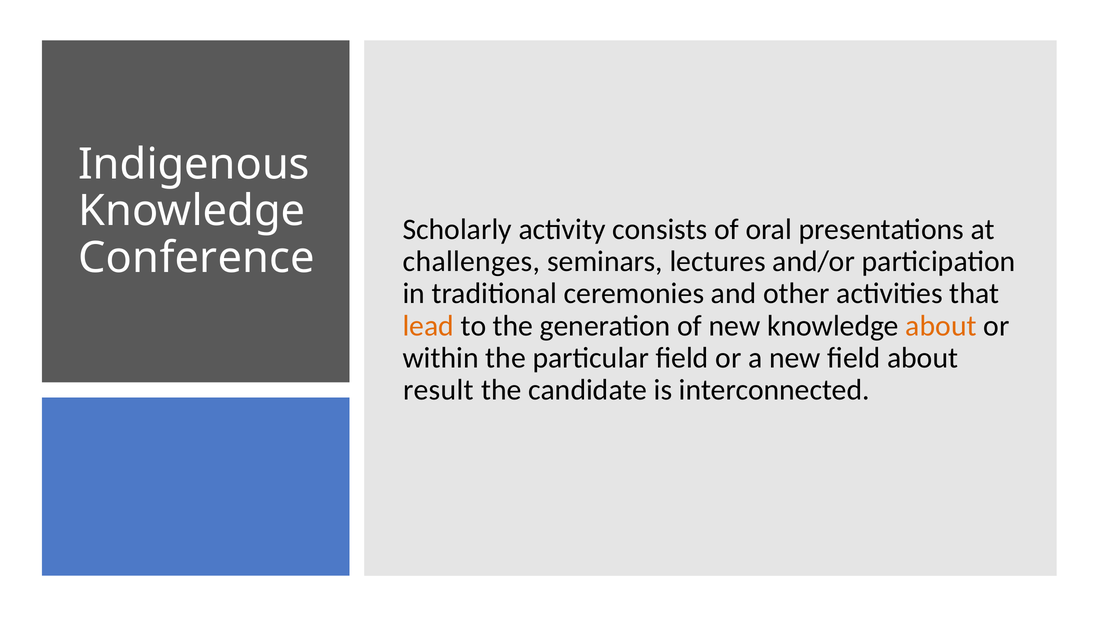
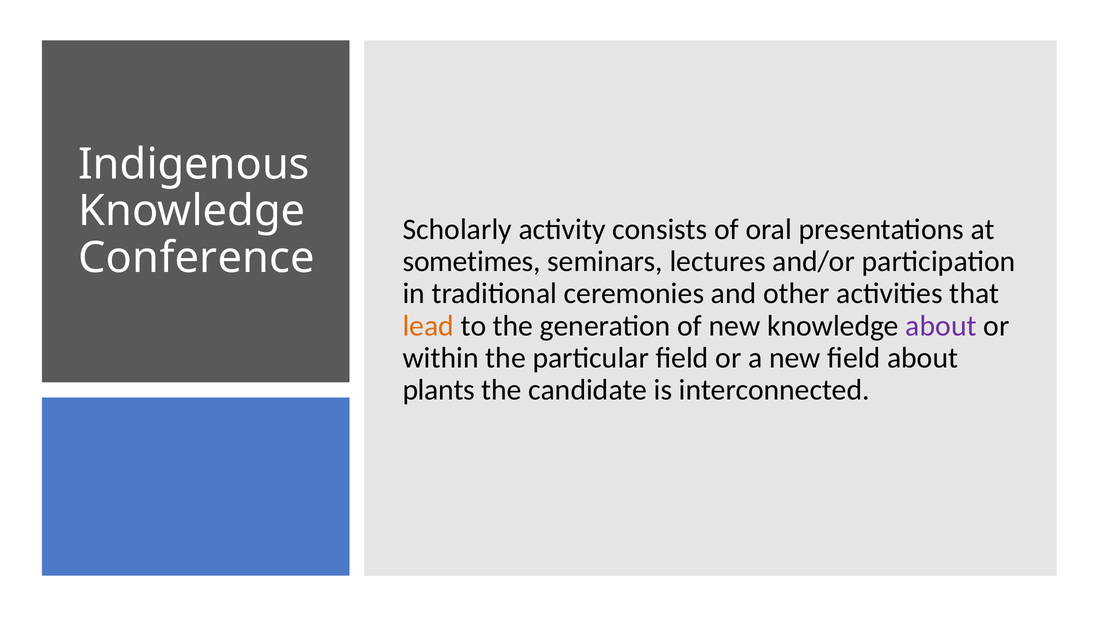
challenges: challenges -> sometimes (472, 262)
about colour: orange -> purple (941, 326)
result: result -> plants (439, 390)
